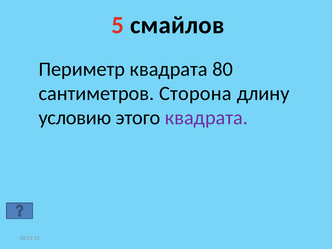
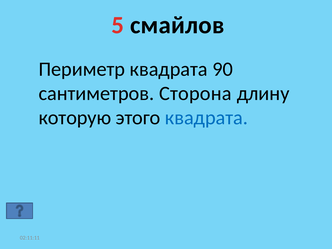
80: 80 -> 90 (223, 69)
условию: условию -> которую (75, 118)
квадрата colour: purple -> blue (206, 118)
